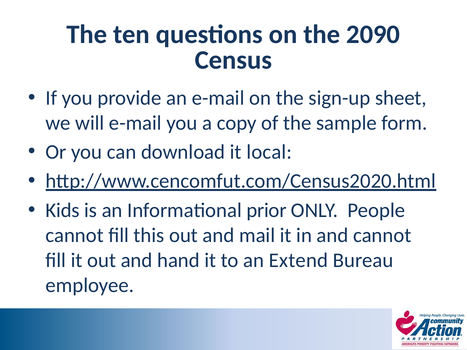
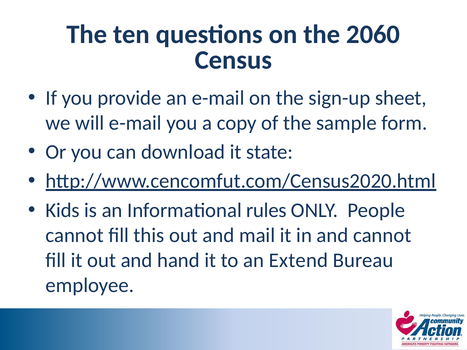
2090: 2090 -> 2060 (373, 34)
local: local -> state (270, 152)
prior: prior -> rules (266, 211)
